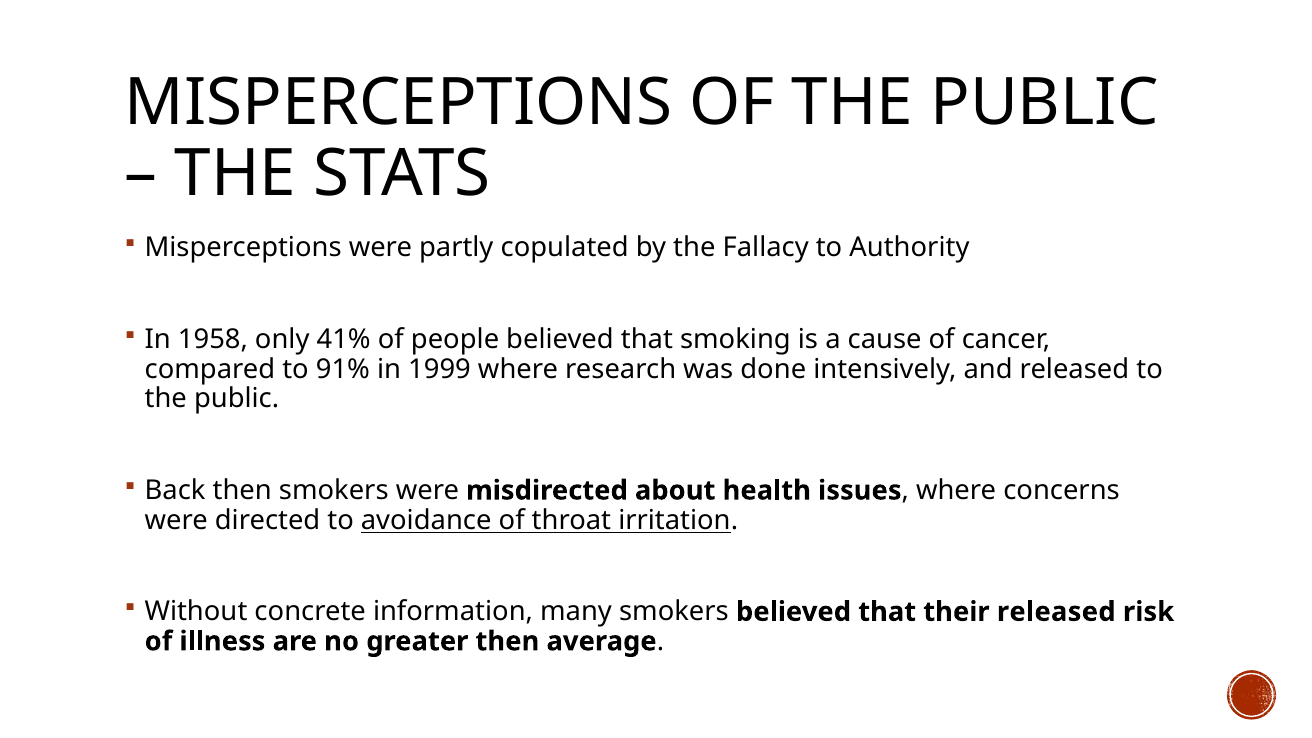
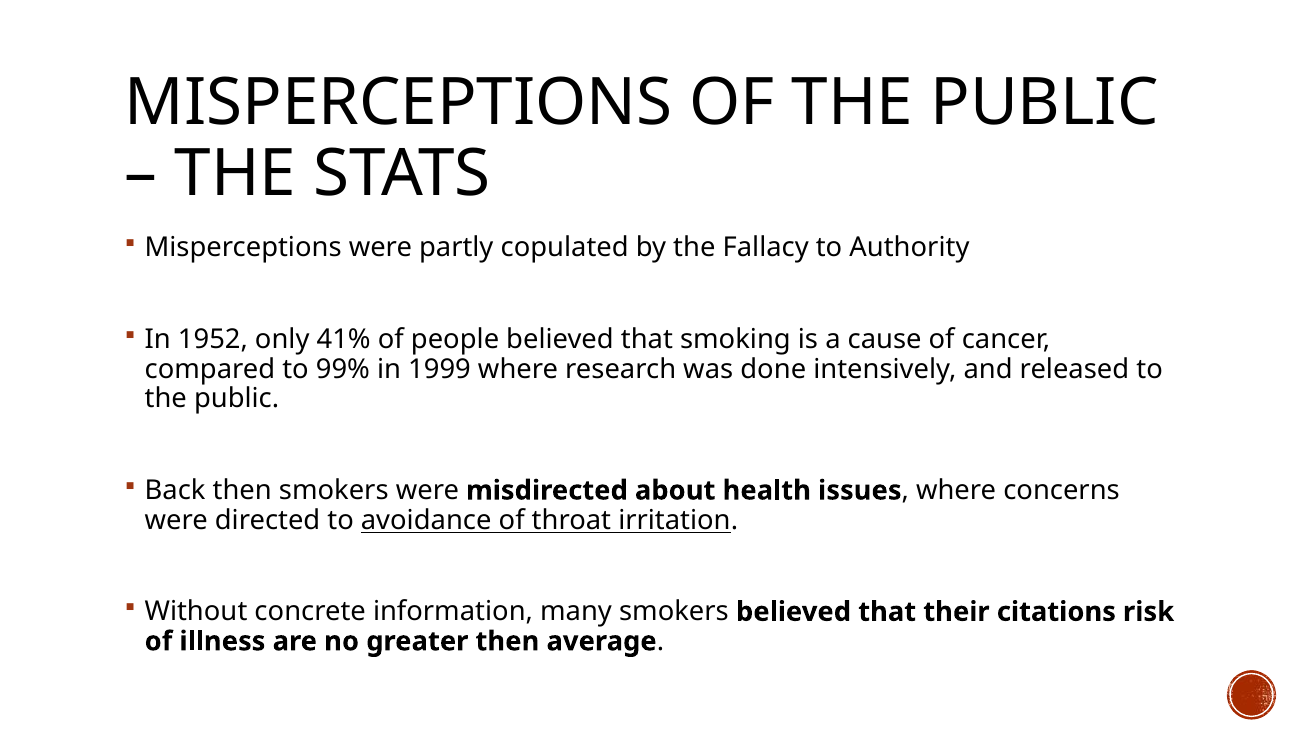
1958: 1958 -> 1952 (213, 340)
91%: 91% -> 99% (343, 369)
their released: released -> citations (1056, 612)
